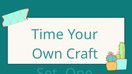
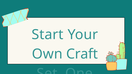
Time: Time -> Start (47, 35)
